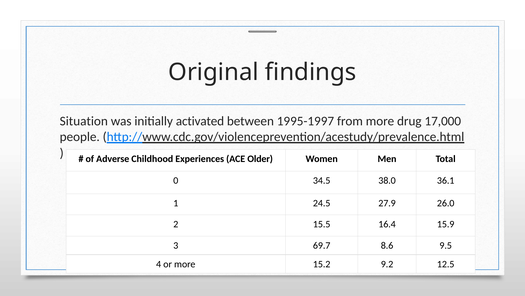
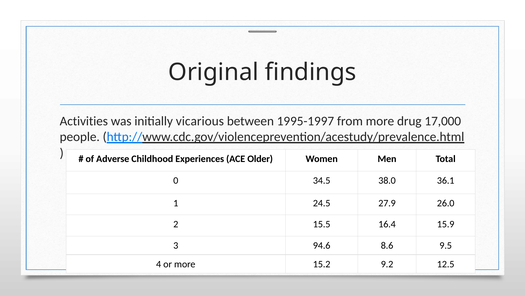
Situation: Situation -> Activities (84, 121)
activated: activated -> vicarious (200, 121)
69.7: 69.7 -> 94.6 (322, 245)
